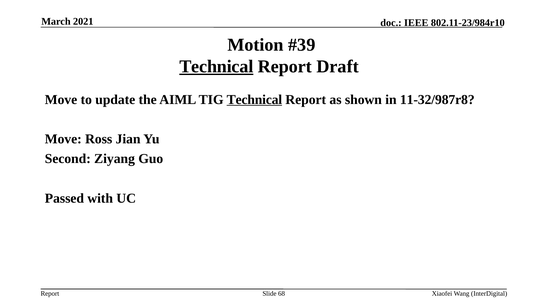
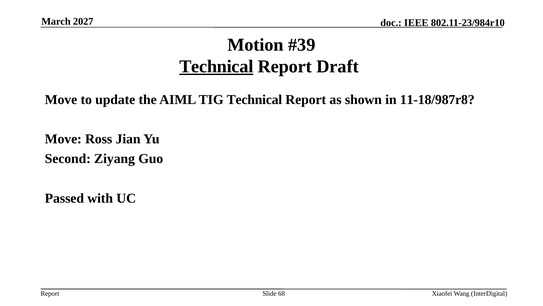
2021: 2021 -> 2027 (83, 22)
Technical underline: present -> none (254, 99)
11-32/987r8: 11-32/987r8 -> 11-18/987r8 (437, 99)
